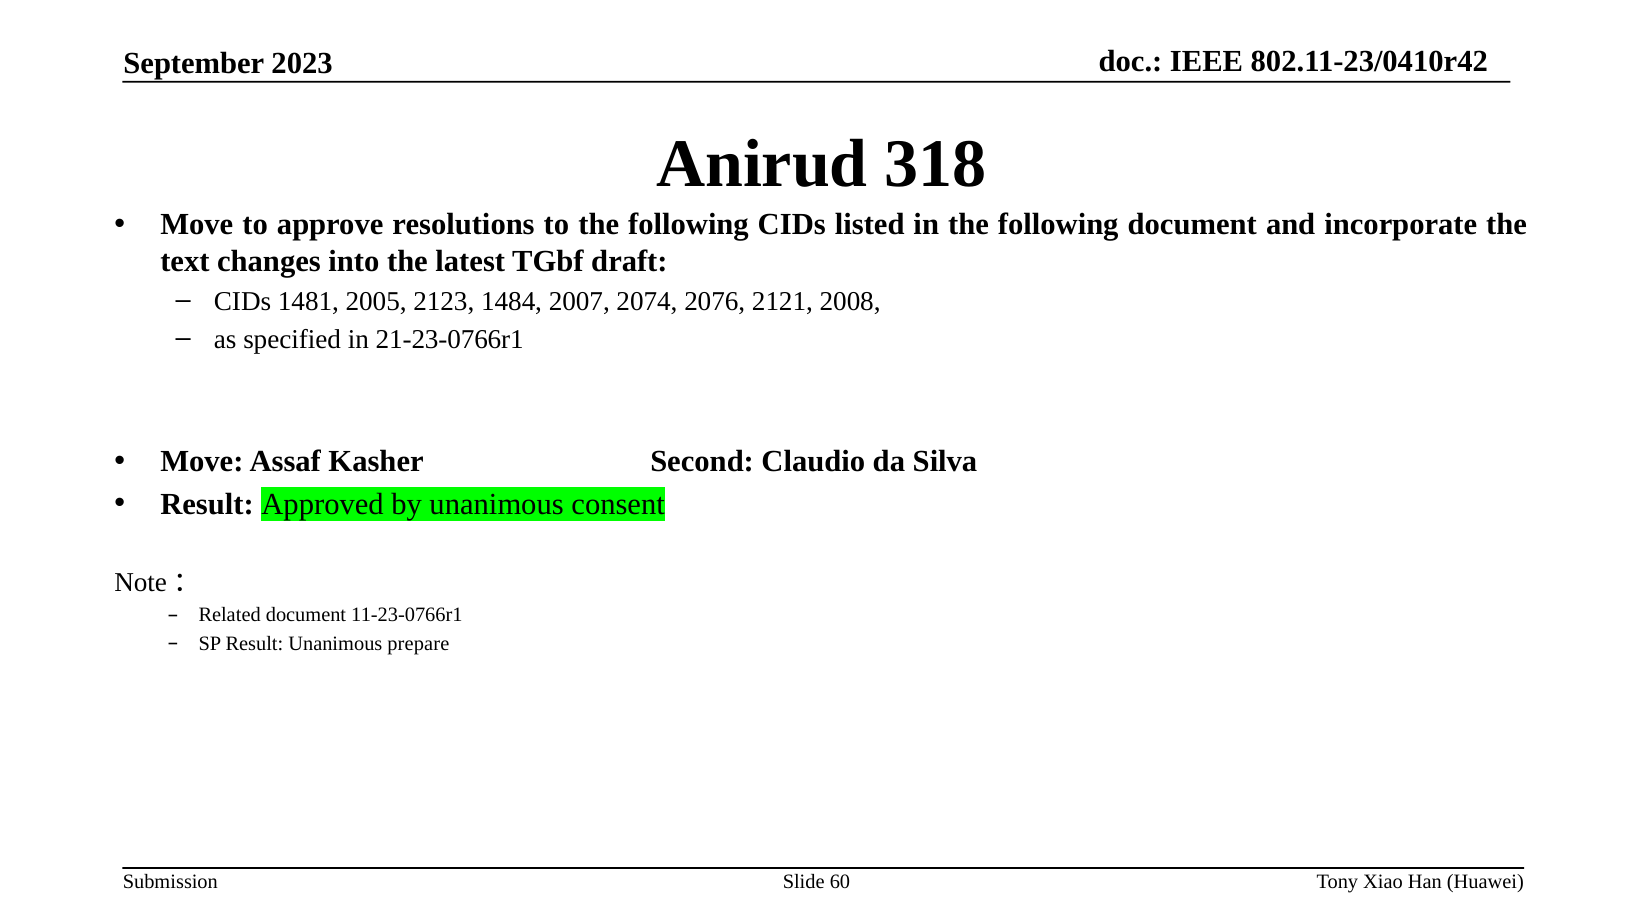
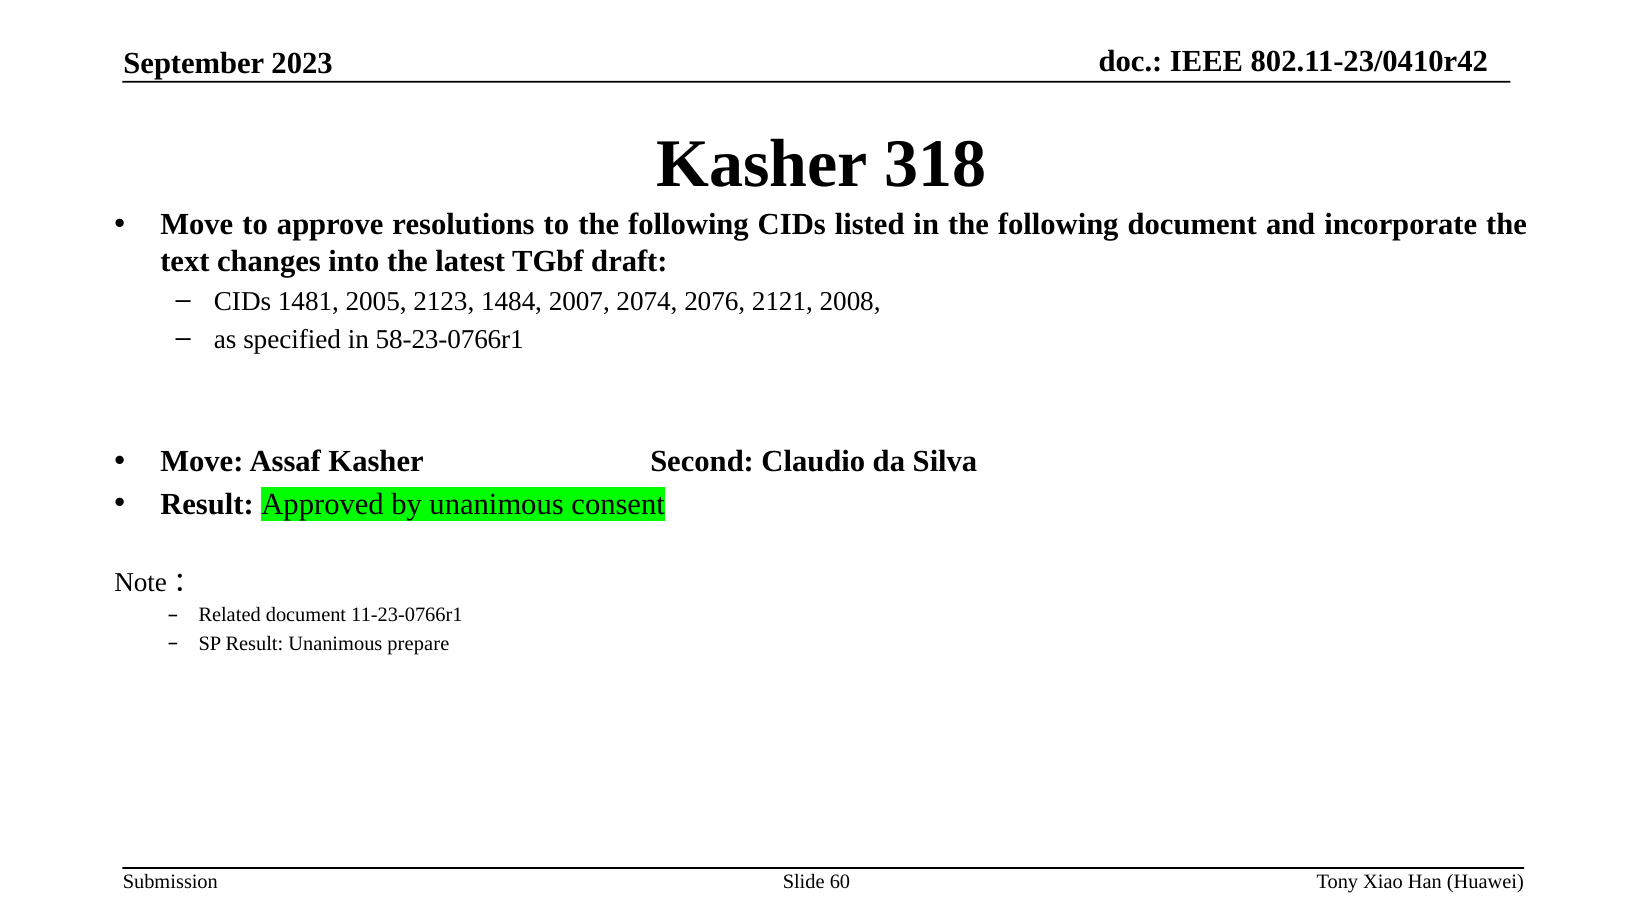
Anirud: Anirud -> Kasher (762, 164)
21-23-0766r1: 21-23-0766r1 -> 58-23-0766r1 (450, 339)
